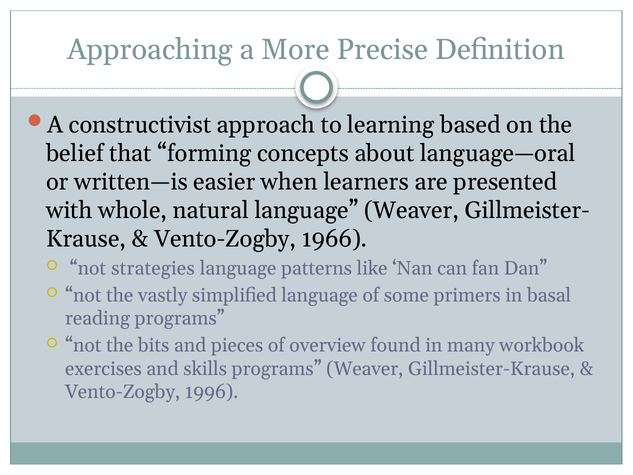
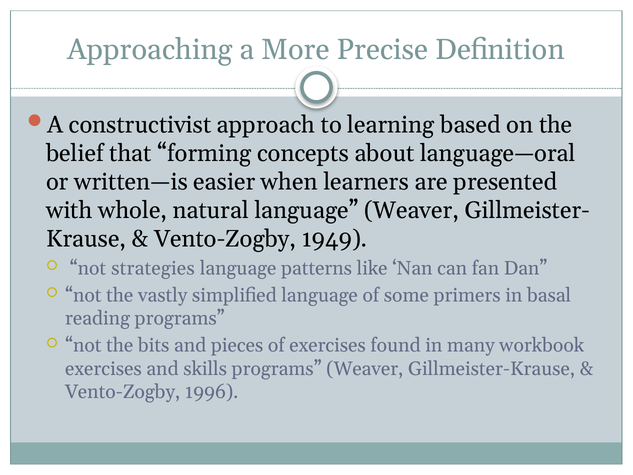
1966: 1966 -> 1949 (334, 239)
of overview: overview -> exercises (328, 345)
